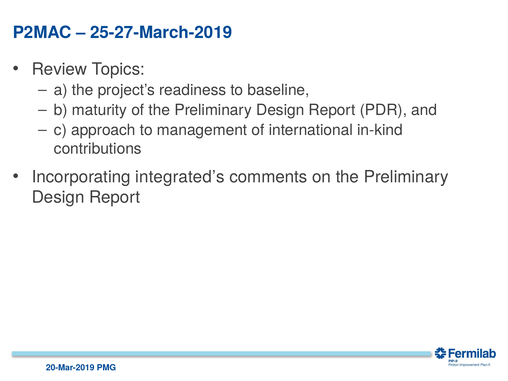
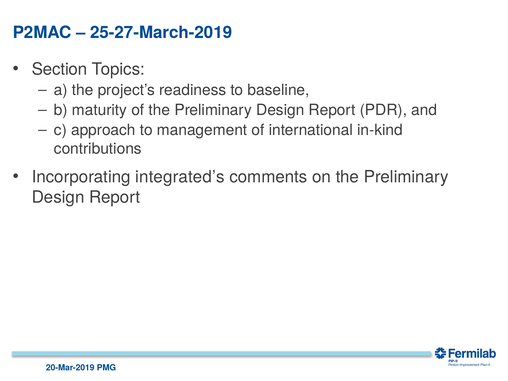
Review: Review -> Section (60, 69)
